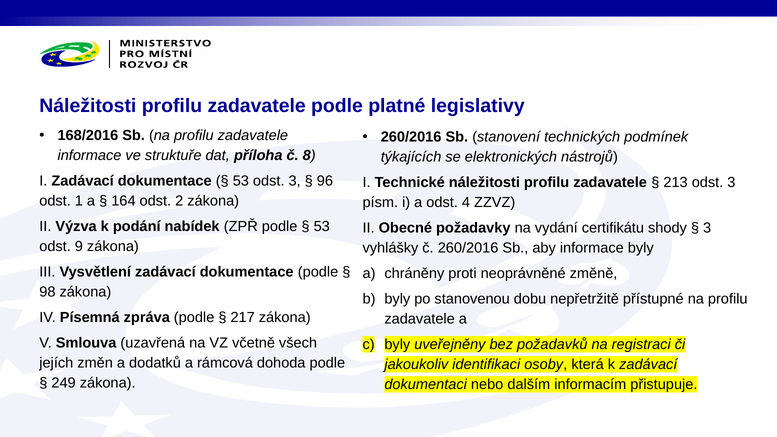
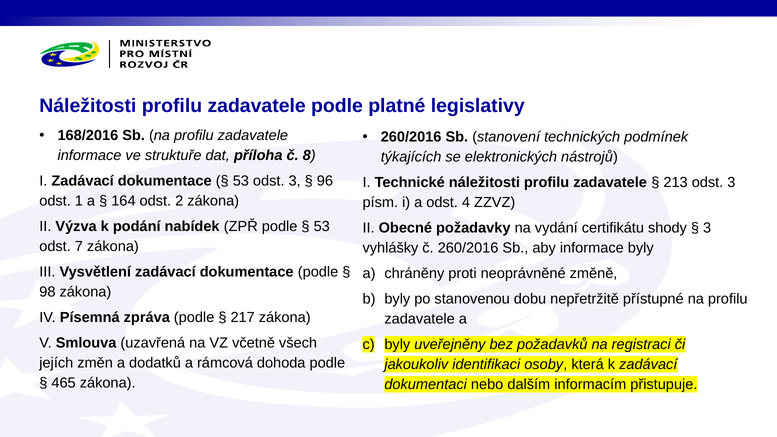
9: 9 -> 7 (79, 246)
249: 249 -> 465 (64, 383)
